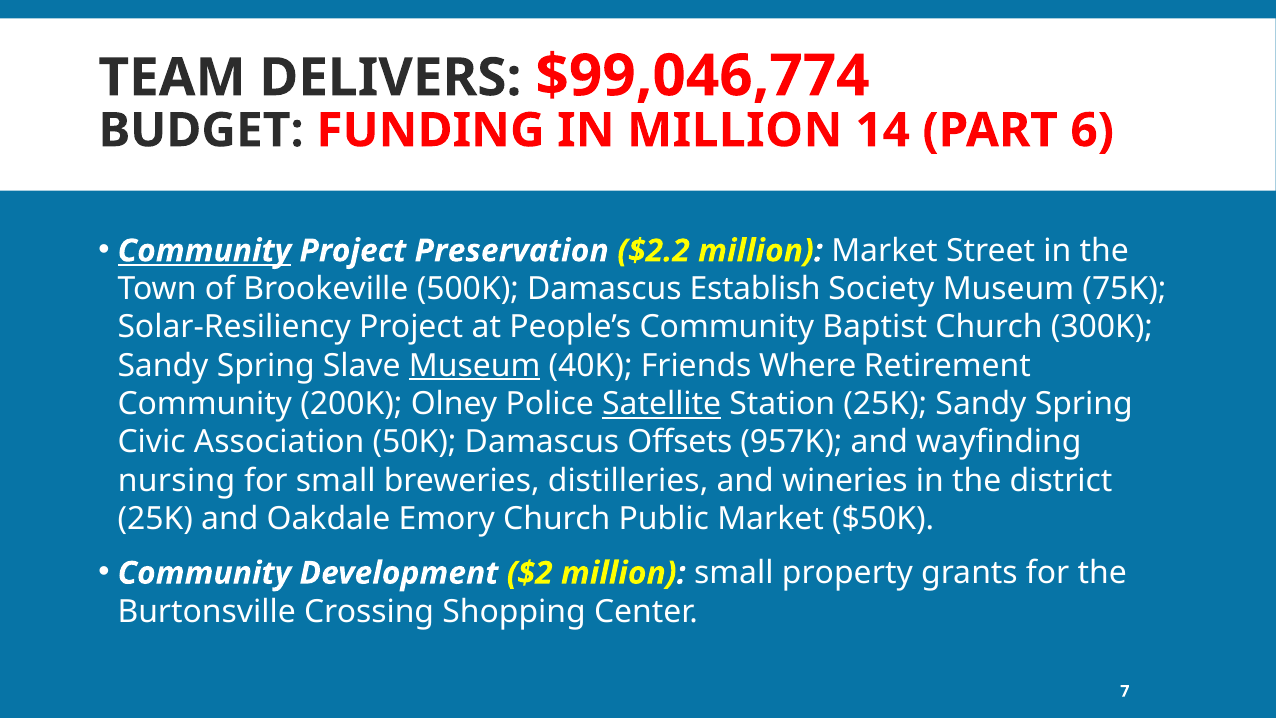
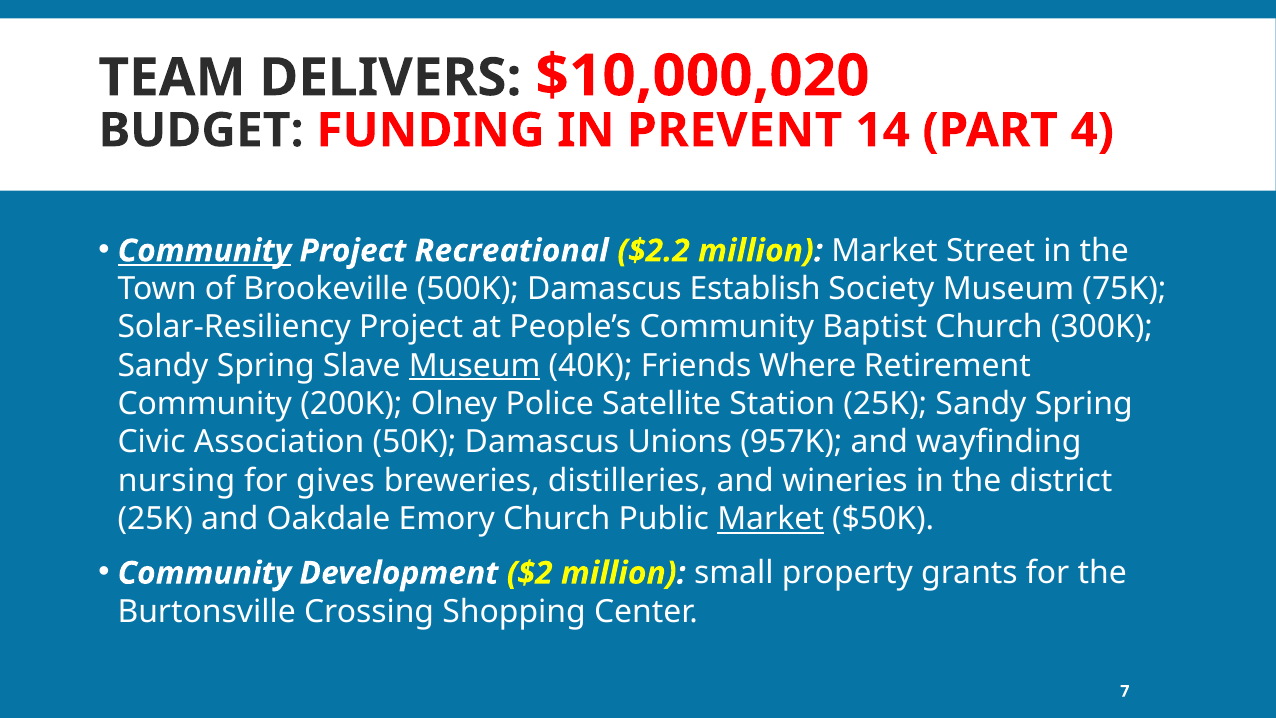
$99,046,774: $99,046,774 -> $10,000,020 (703, 76)
IN MILLION: MILLION -> PREVENT (735, 130)
6: 6 -> 4 (1092, 130)
Preservation: Preservation -> Recreational (512, 251)
Satellite underline: present -> none (662, 404)
Offsets: Offsets -> Unions (680, 442)
for small: small -> gives (336, 480)
Market underline: none -> present (771, 519)
